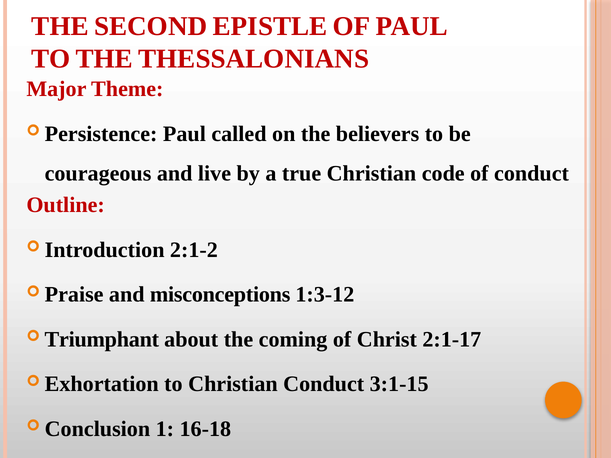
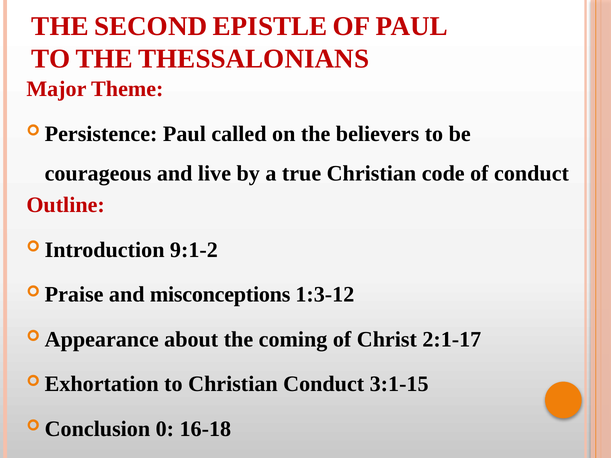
2:1-2: 2:1-2 -> 9:1-2 (194, 250)
Triumphant: Triumphant -> Appearance (102, 339)
1: 1 -> 0 (165, 429)
